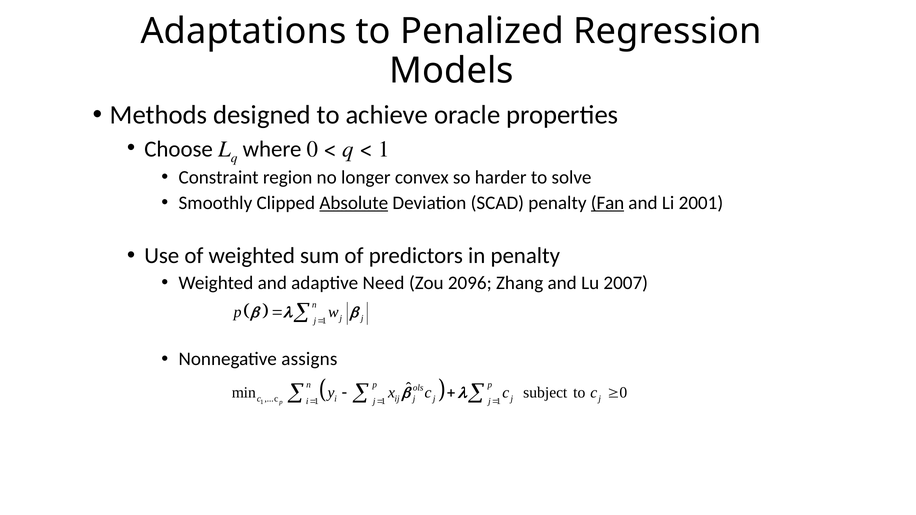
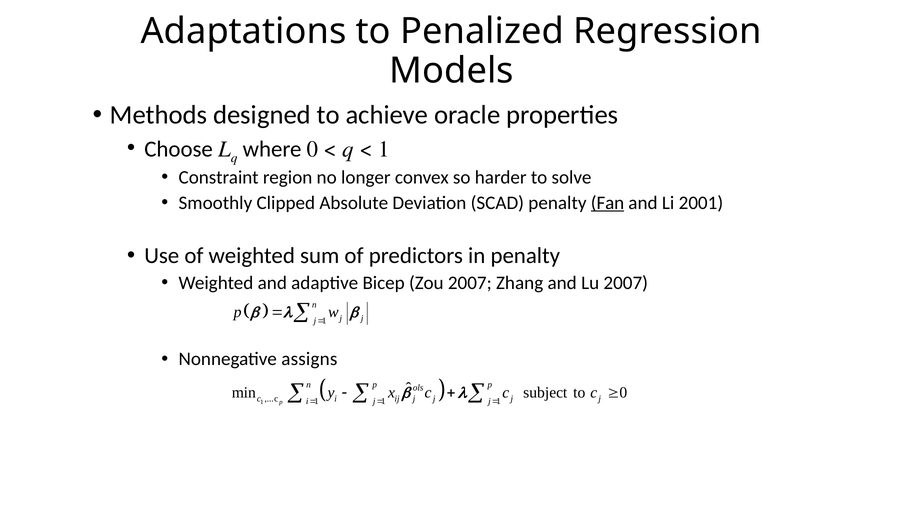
Absolute underline: present -> none (354, 203)
Need: Need -> Bicep (384, 283)
Zou 2096: 2096 -> 2007 (470, 283)
